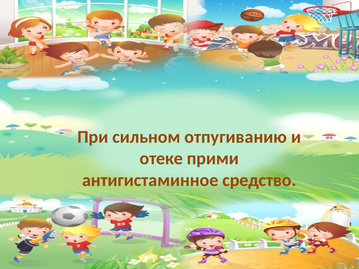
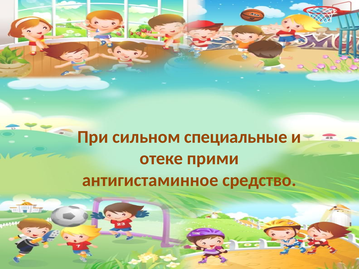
отпугиванию: отпугиванию -> специальные (236, 137)
